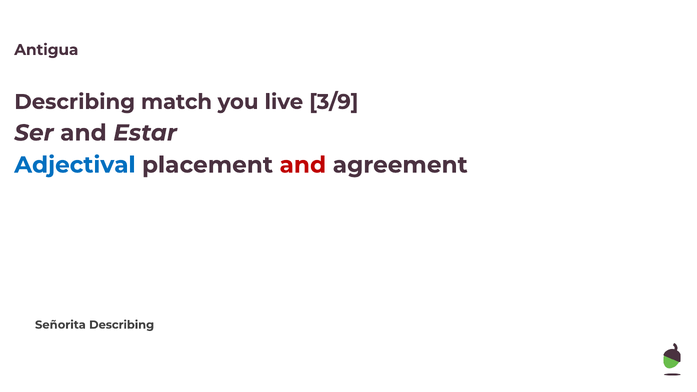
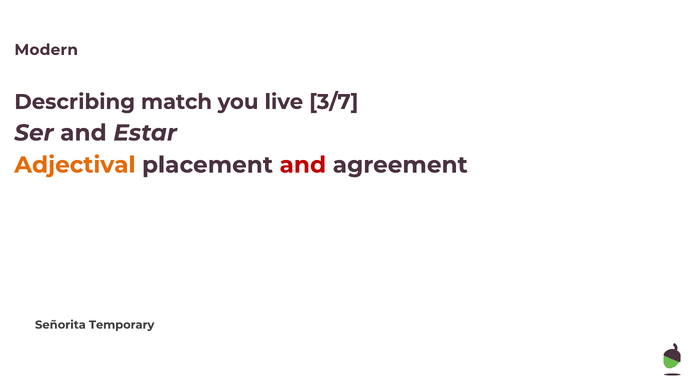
Antigua: Antigua -> Modern (46, 50)
3/9: 3/9 -> 3/7 (334, 102)
Adjectival colour: blue -> orange (75, 165)
Señorita Describing: Describing -> Temporary (122, 325)
